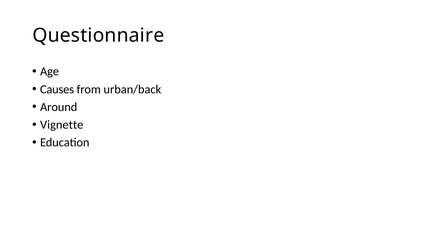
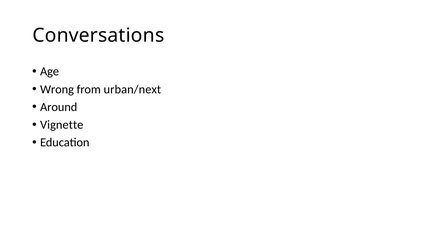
Questionnaire: Questionnaire -> Conversations (98, 35)
Causes: Causes -> Wrong (57, 89)
urban/back: urban/back -> urban/next (132, 89)
